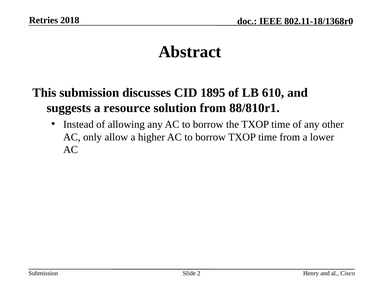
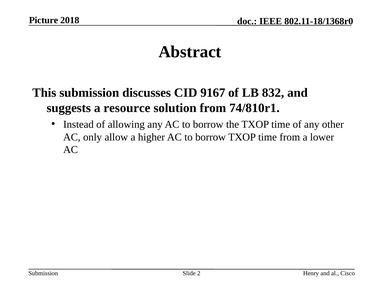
Retries: Retries -> Picture (43, 20)
1895: 1895 -> 9167 (213, 93)
610: 610 -> 832 (273, 93)
88/810r1: 88/810r1 -> 74/810r1 (254, 108)
